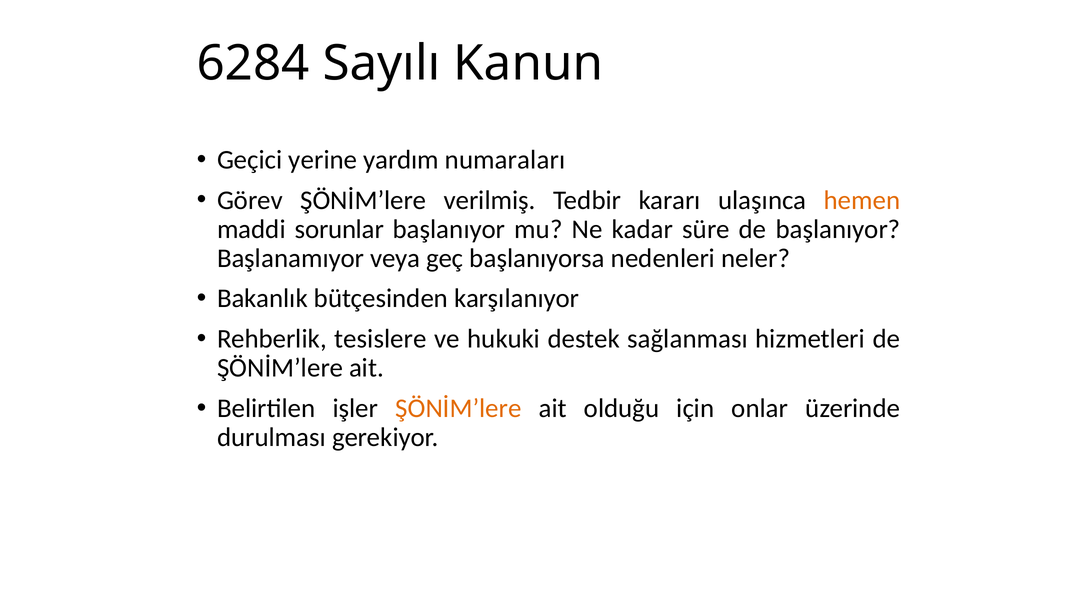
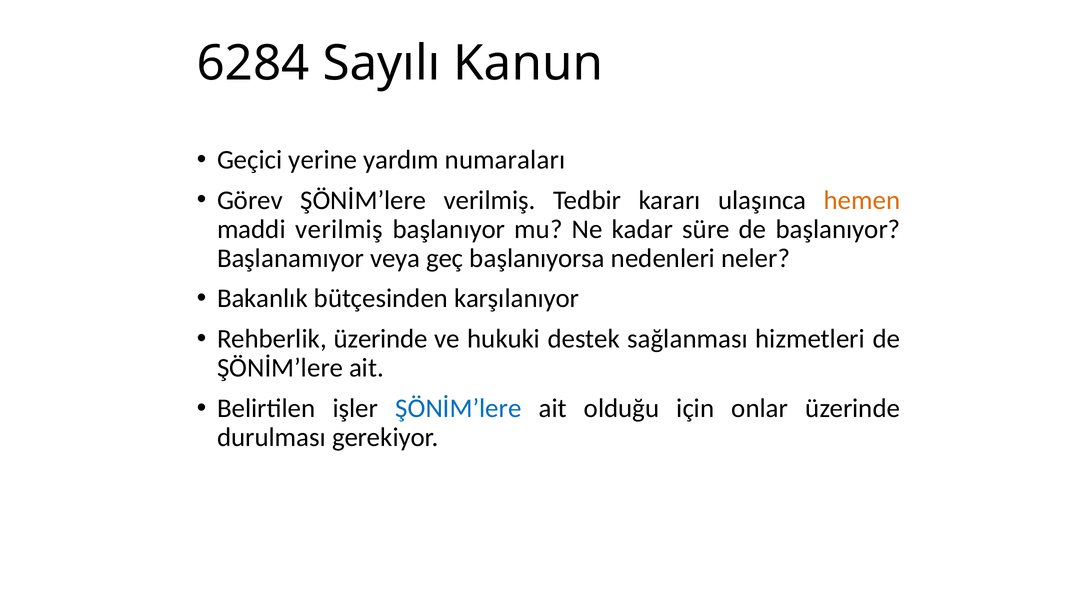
maddi sorunlar: sorunlar -> verilmiş (339, 229)
Rehberlik tesislere: tesislere -> üzerinde (381, 339)
ŞÖNİM’lere colour: orange -> blue (458, 408)
